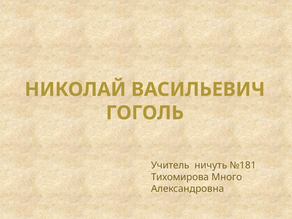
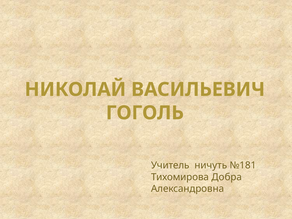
Много: Много -> Добра (227, 177)
